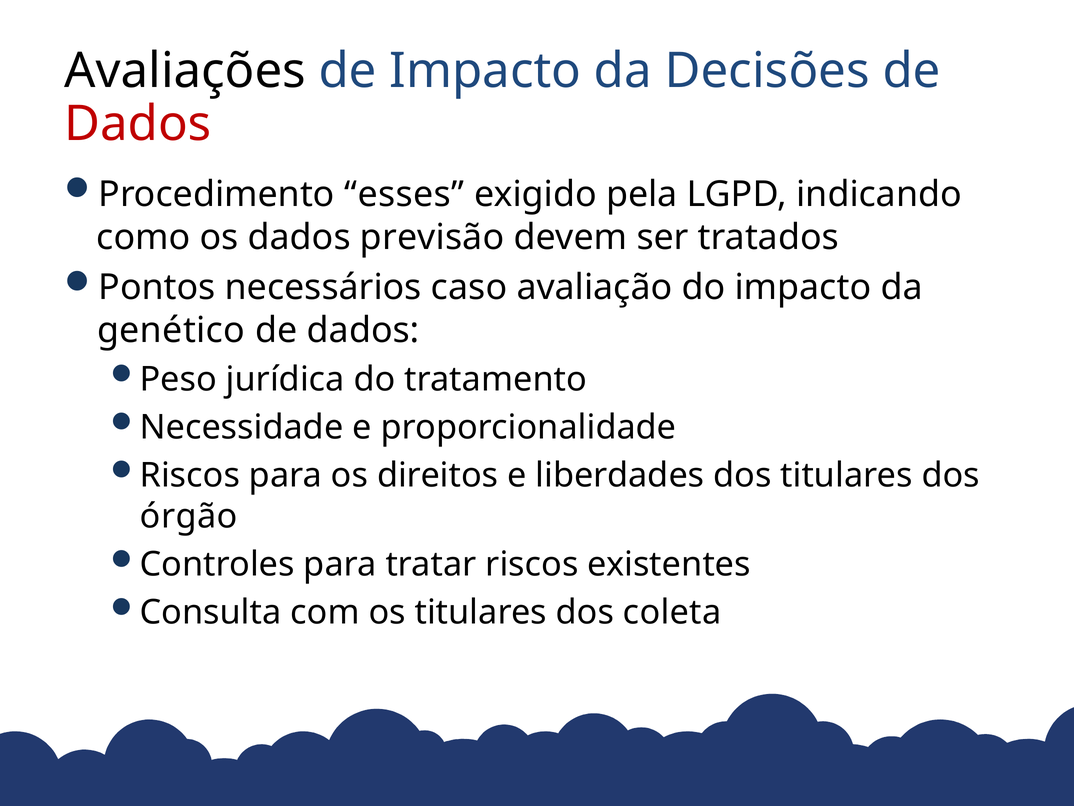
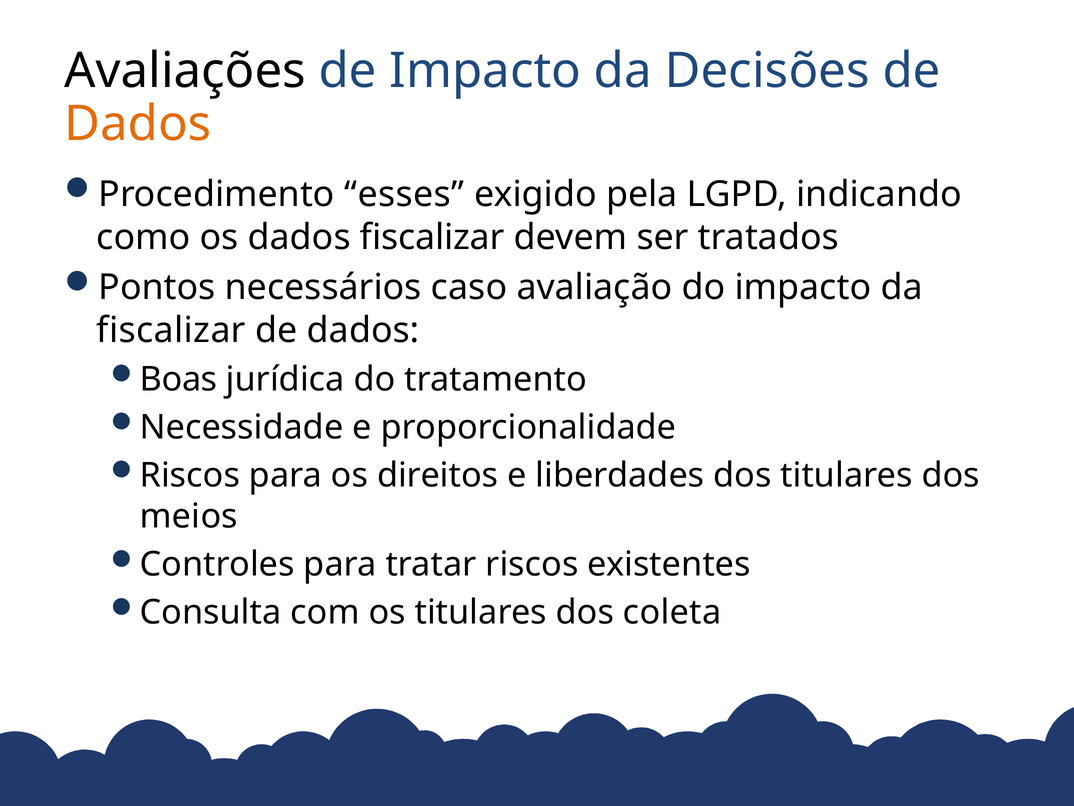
Dados colour: red -> orange (138, 124)
dados previsão: previsão -> fiscalizar (432, 237)
genético: genético -> fiscalizar (171, 330)
Peso: Peso -> Boas (179, 379)
órgão: órgão -> meios (189, 516)
